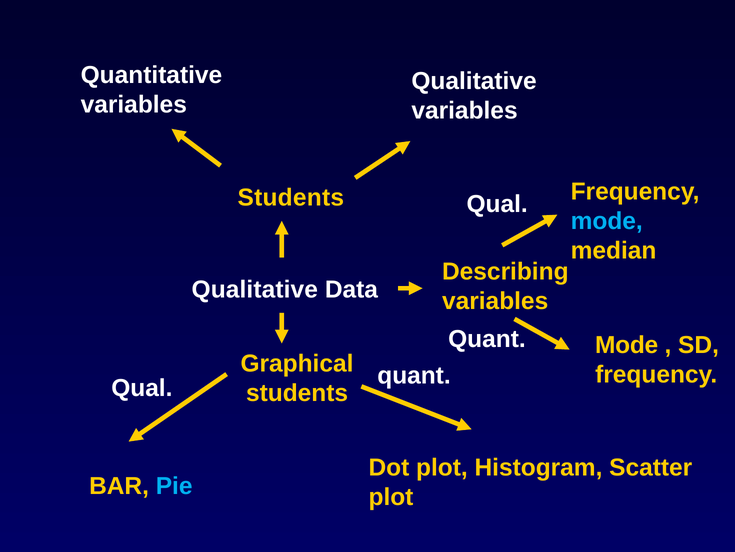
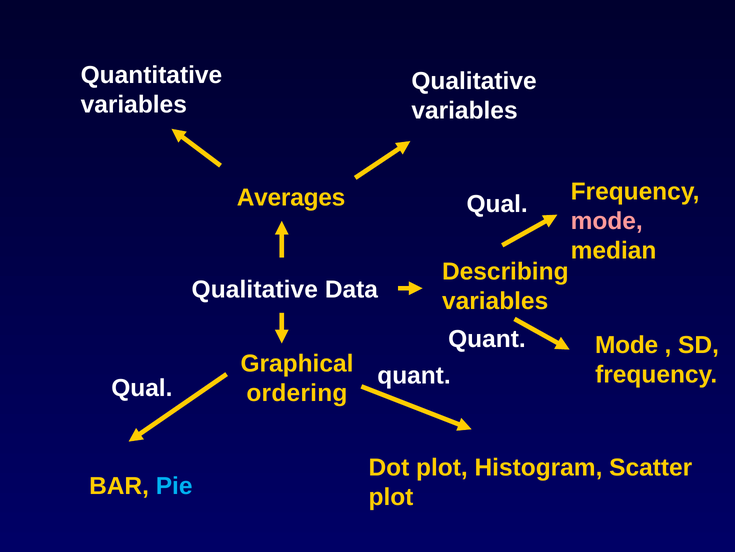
Students: Students -> Averages (291, 198)
mode colour: light blue -> pink (607, 221)
students: students -> ordering (297, 392)
